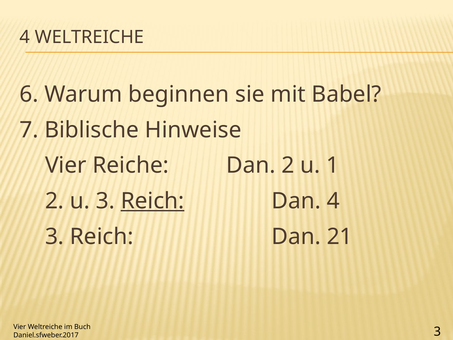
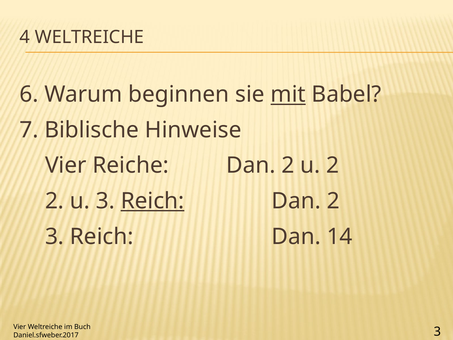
mit underline: none -> present (288, 94)
u 1: 1 -> 2 (333, 165)
4: 4 -> 2 (333, 201)
21: 21 -> 14 (340, 236)
